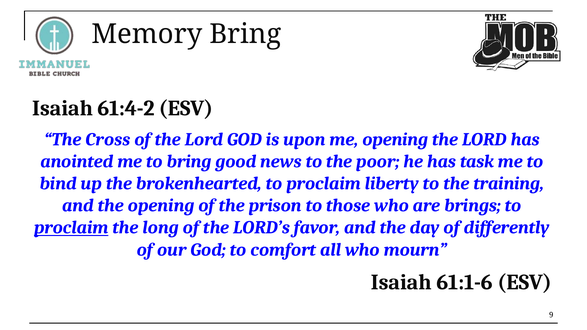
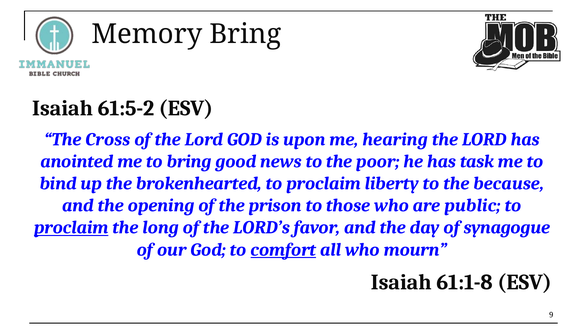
61:4-2: 61:4-2 -> 61:5-2 (126, 108)
me opening: opening -> hearing (395, 140)
training: training -> because (509, 184)
brings: brings -> public (473, 206)
differently: differently -> synagogue (507, 228)
comfort underline: none -> present (283, 250)
61:1-6: 61:1-6 -> 61:1-8 (465, 282)
